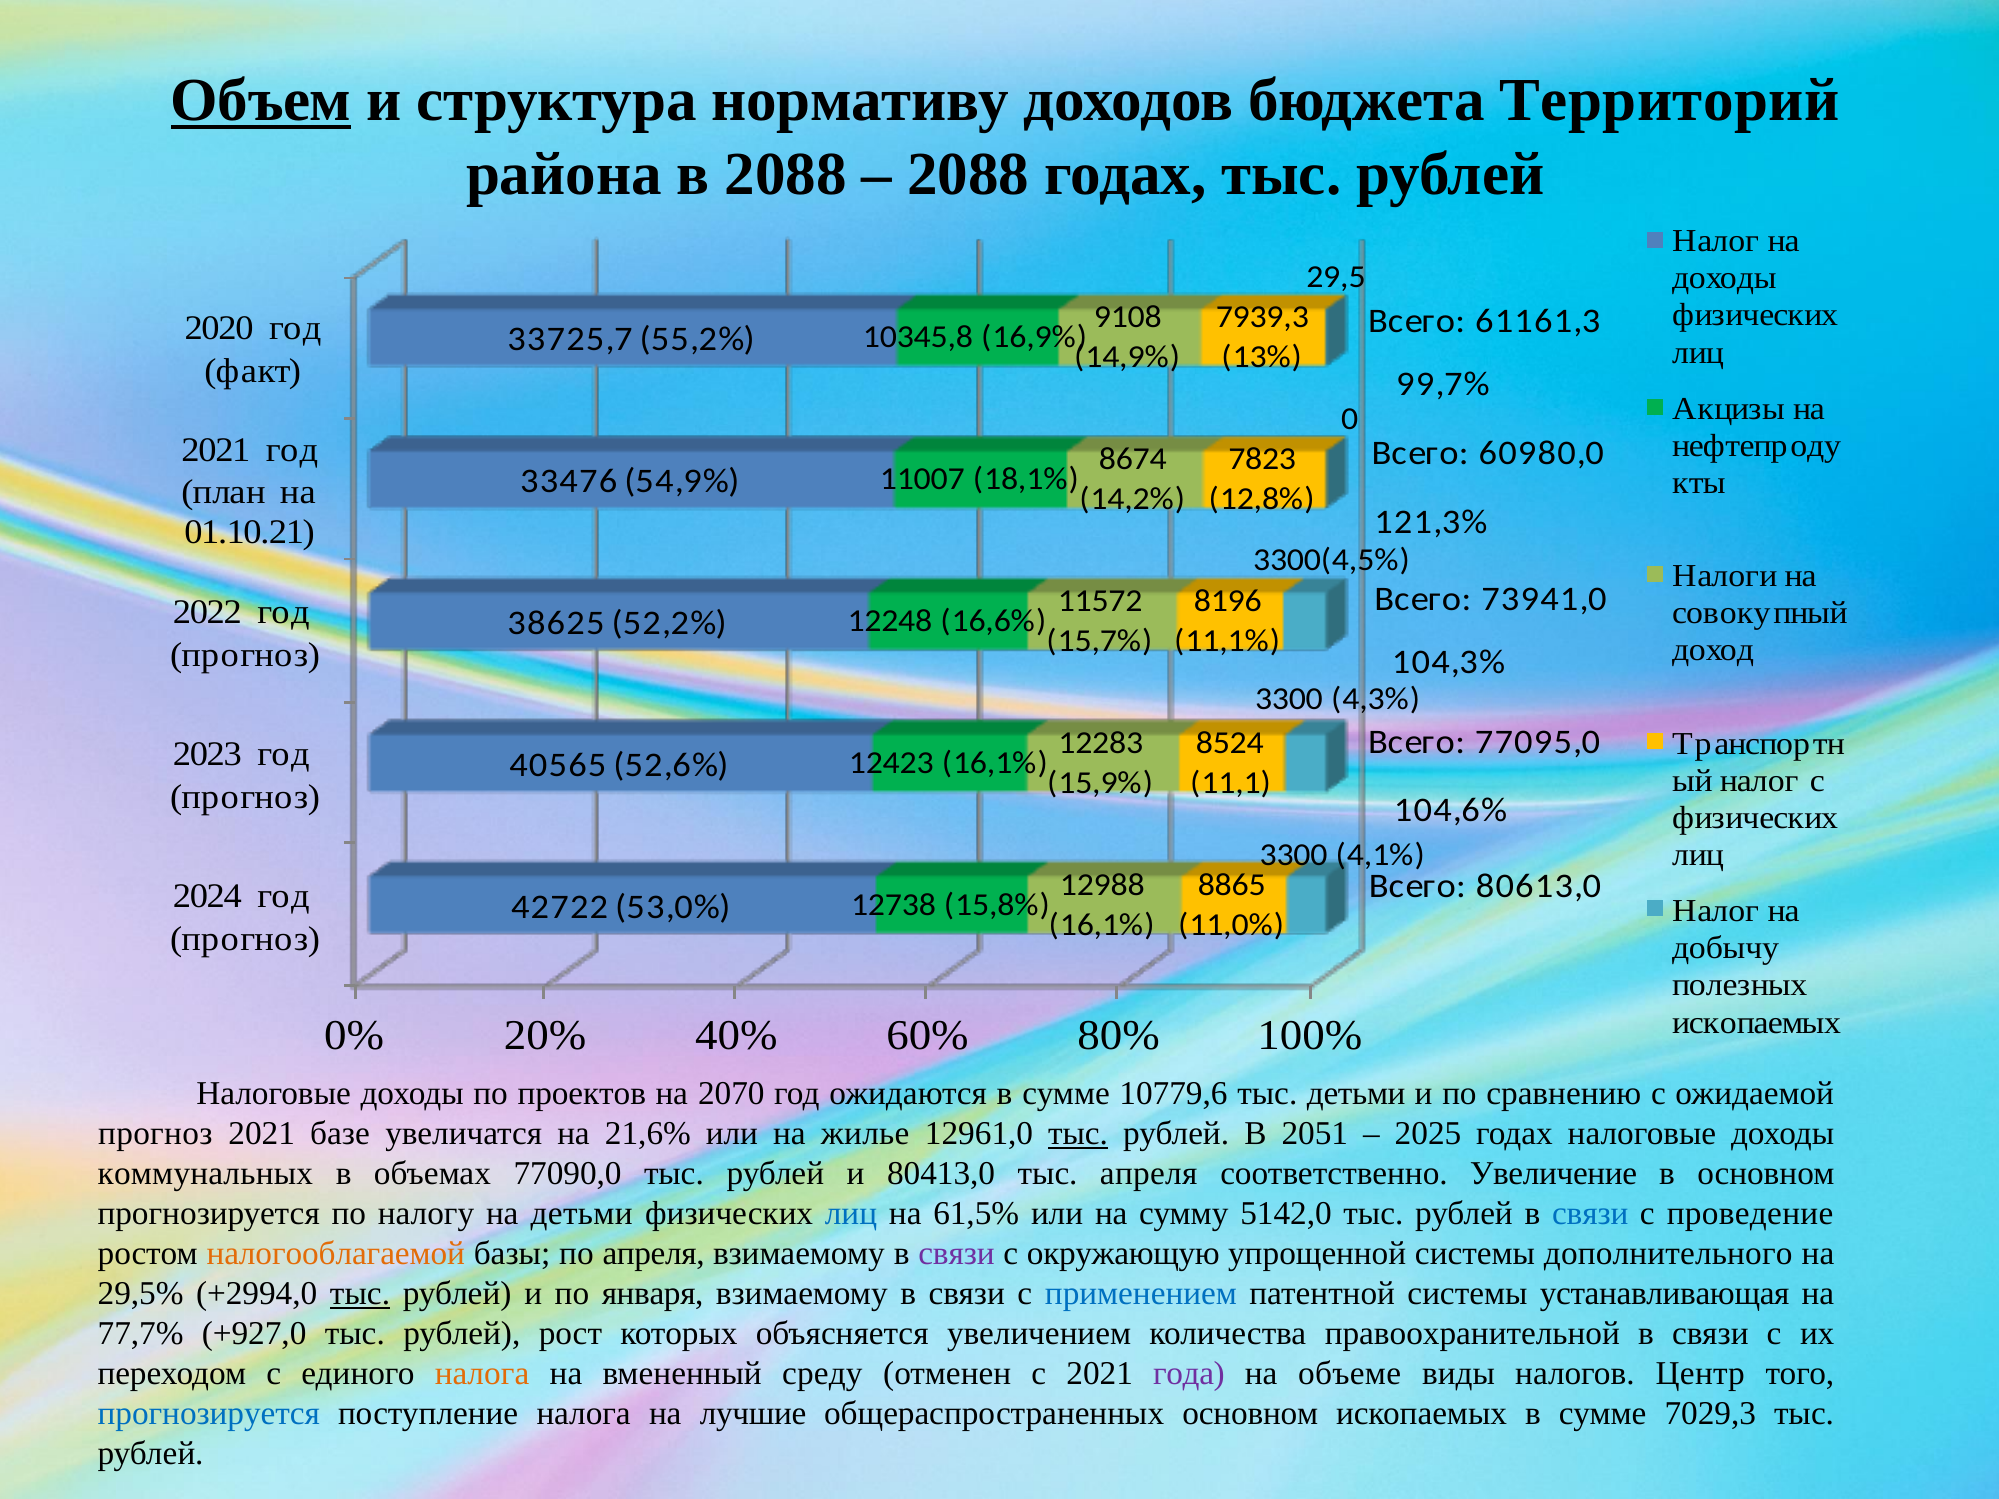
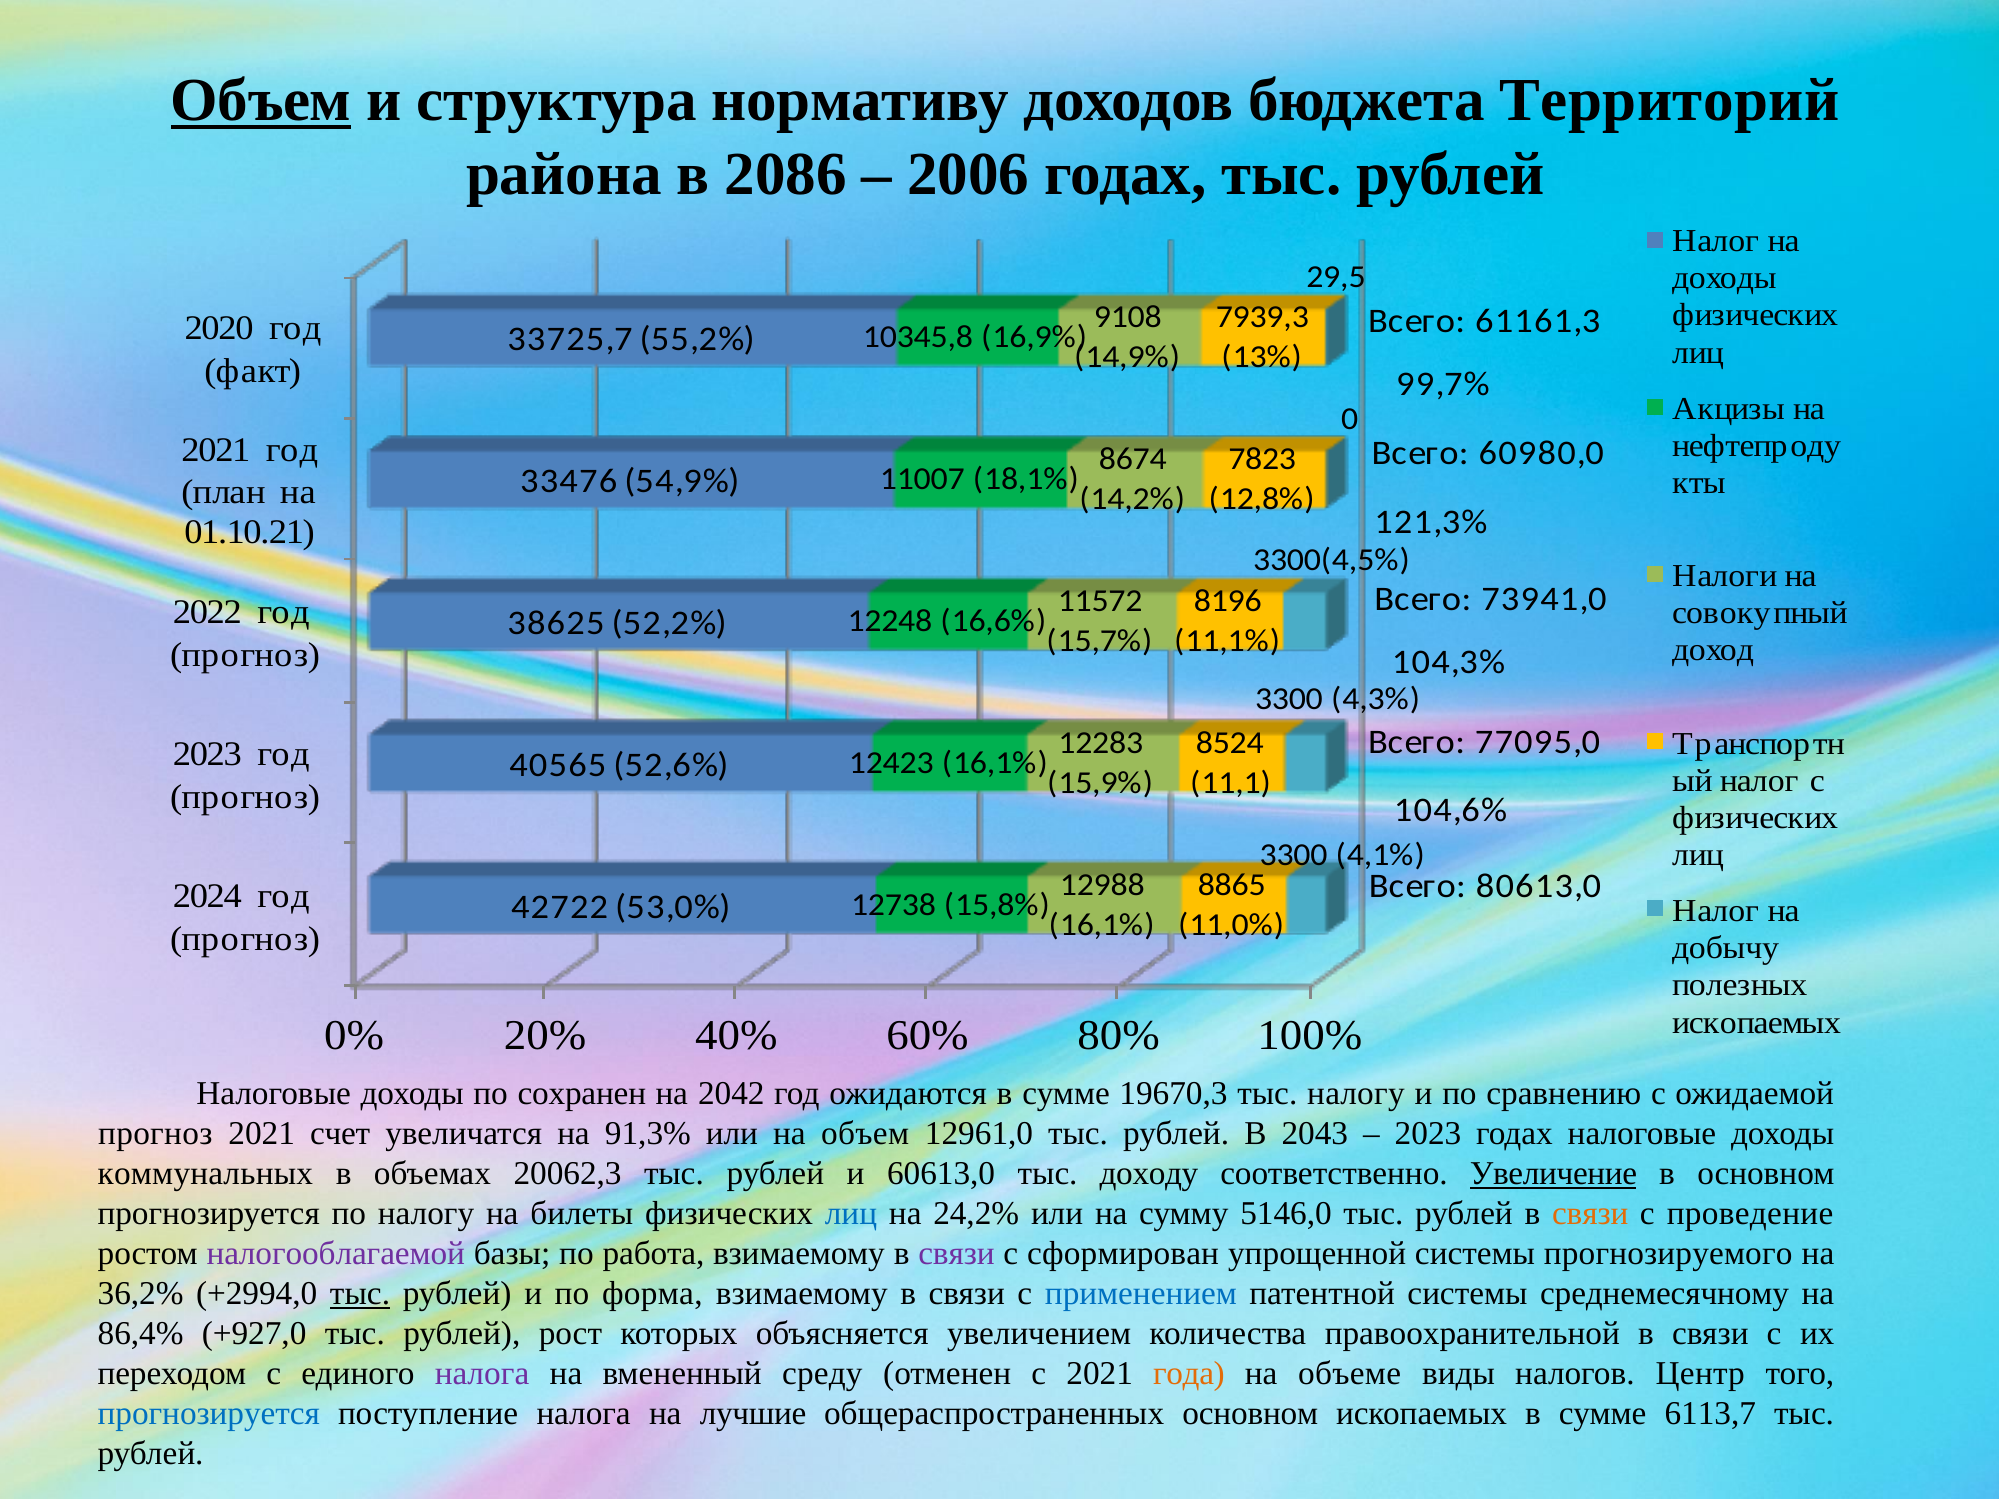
в 2088: 2088 -> 2086 (786, 174)
2088: 2088 -> 2006 (968, 174)
проектов: проектов -> сохранен (582, 1094)
2070: 2070 -> 2042 (731, 1094)
10779,6: 10779,6 -> 19670,3 (1173, 1094)
тыс детьми: детьми -> налогу (1356, 1094)
базе: базе -> счет (340, 1134)
21,6%: 21,6% -> 91,3% (648, 1134)
на жилье: жилье -> объем (865, 1134)
тыс underline: present -> none (1078, 1134)
2051: 2051 -> 2043 (1315, 1134)
2025: 2025 -> 2023 (1428, 1134)
77090,0: 77090,0 -> 20062,3 (568, 1174)
80413,0: 80413,0 -> 60613,0 (941, 1174)
тыс апреля: апреля -> доходу (1149, 1174)
Увеличение underline: none -> present (1553, 1174)
на детьми: детьми -> билеты (582, 1214)
61,5%: 61,5% -> 24,2% (976, 1214)
5142,0: 5142,0 -> 5146,0 (1286, 1214)
связи colour: blue -> orange (1590, 1214)
налогооблагаемой colour: orange -> purple (336, 1254)
по апреля: апреля -> работа (653, 1254)
окружающую: окружающую -> сформирован (1123, 1254)
дополнительного: дополнительного -> прогнозируемого (1668, 1254)
29,5%: 29,5% -> 36,2% (141, 1294)
января: января -> форма (652, 1294)
устанавливающая: устанавливающая -> среднемесячному (1665, 1294)
77,7%: 77,7% -> 86,4% (141, 1334)
налога colour: orange -> purple (482, 1374)
года colour: purple -> orange (1189, 1374)
7029,3: 7029,3 -> 6113,7 (1710, 1414)
